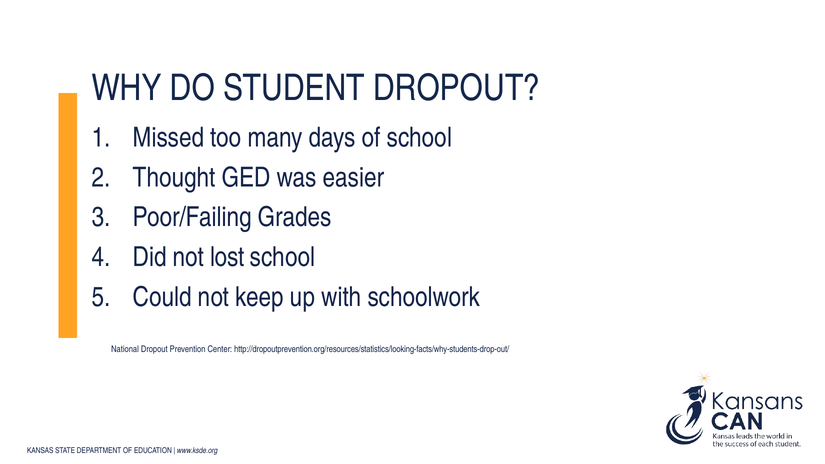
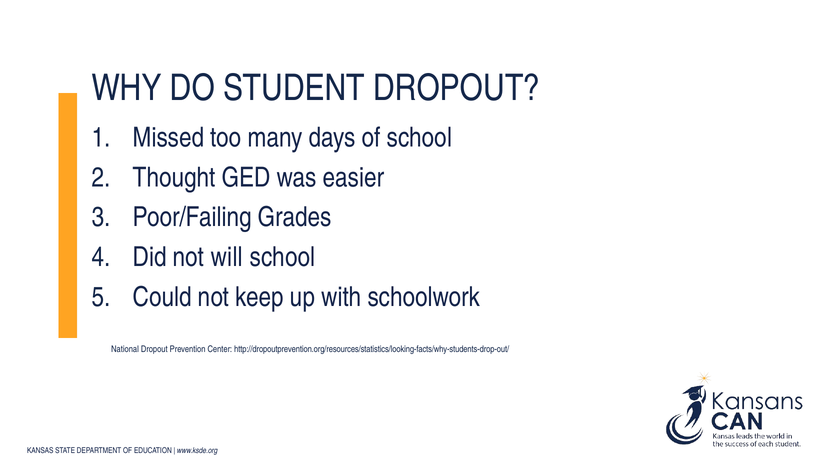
lost: lost -> will (227, 257)
